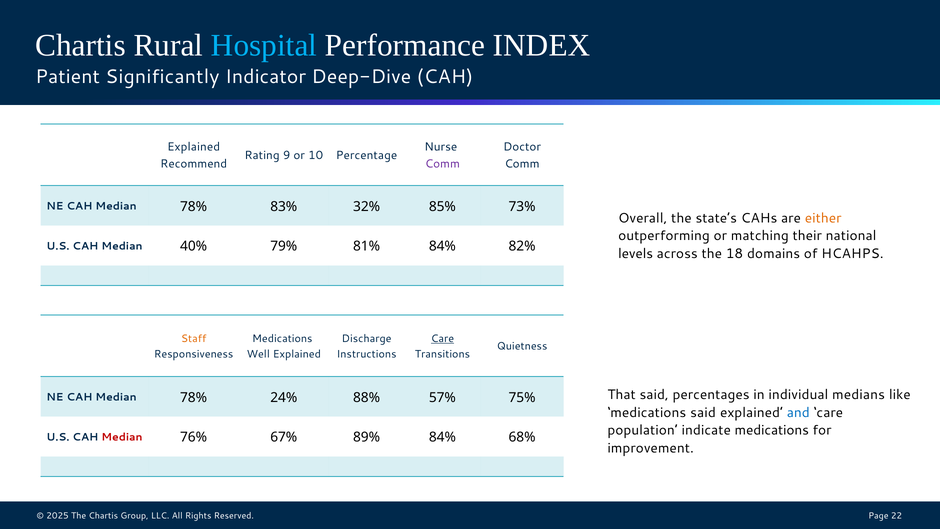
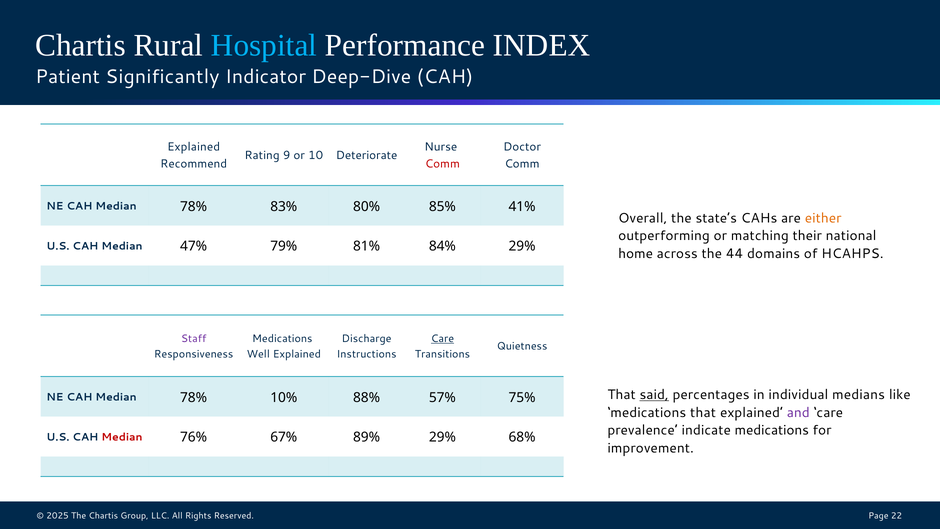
Percentage: Percentage -> Deteriorate (367, 155)
Comm colour: purple -> red (442, 164)
32%: 32% -> 80% (367, 206)
73%: 73% -> 41% (522, 206)
40%: 40% -> 47% (194, 246)
84% 82%: 82% -> 29% (522, 246)
levels: levels -> home (636, 253)
18: 18 -> 44 (734, 253)
Staff colour: orange -> purple (194, 338)
said underline: none -> present (654, 395)
24%: 24% -> 10% (284, 397)
medications said: said -> that (703, 412)
and colour: blue -> purple (798, 412)
population: population -> prevalence (643, 430)
89% 84%: 84% -> 29% (442, 437)
